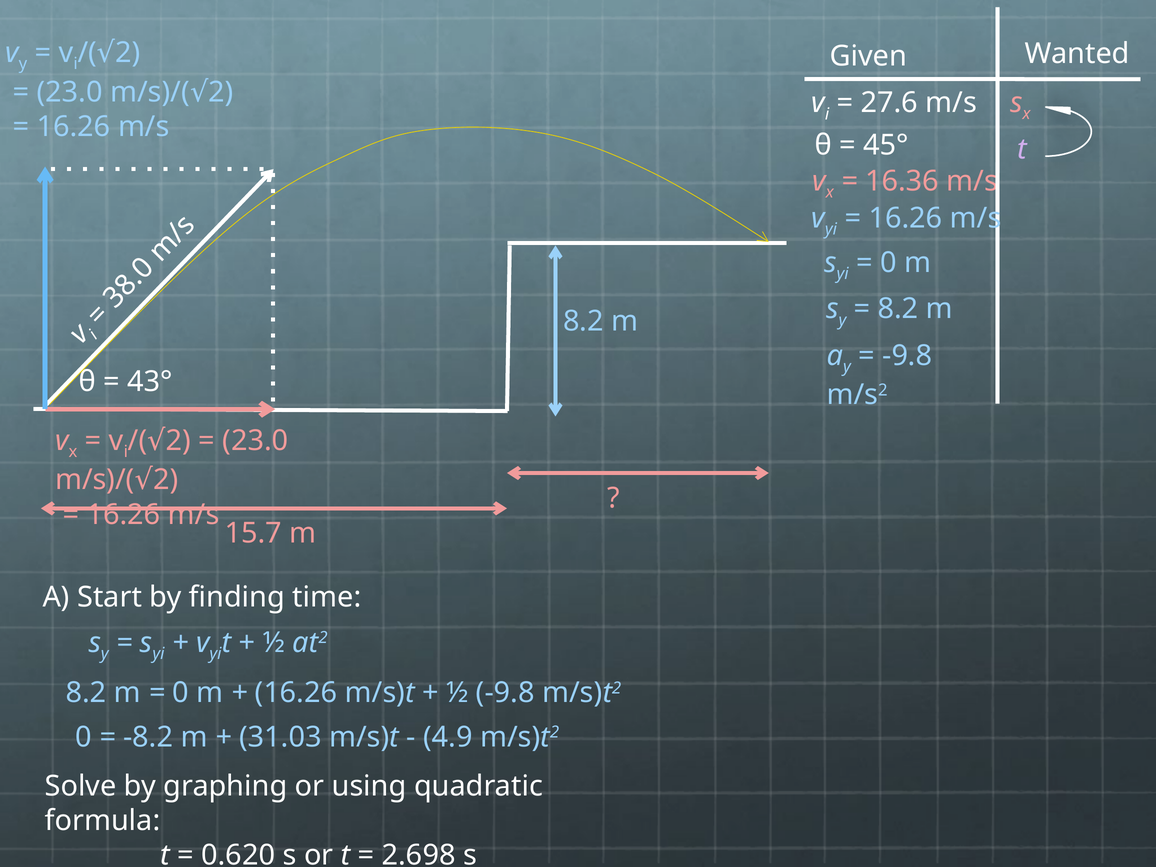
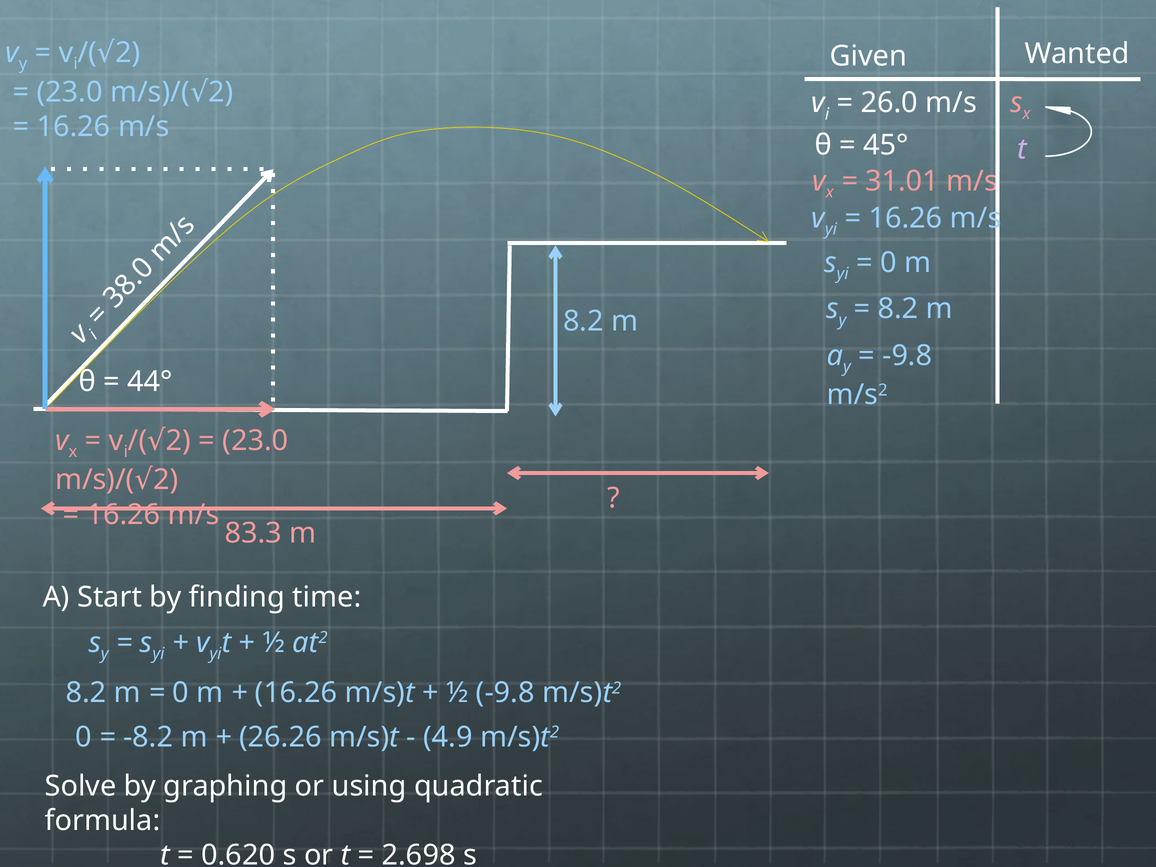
27.6: 27.6 -> 26.0 (889, 103)
16.36: 16.36 -> 31.01 (902, 181)
43°: 43° -> 44° (150, 382)
15.7: 15.7 -> 83.3 (253, 533)
31.03: 31.03 -> 26.26 (280, 737)
